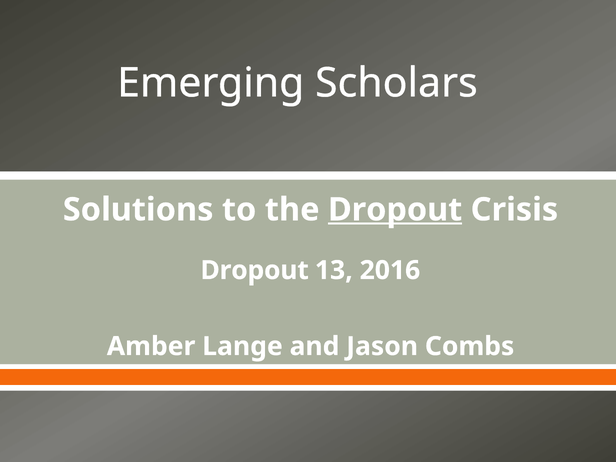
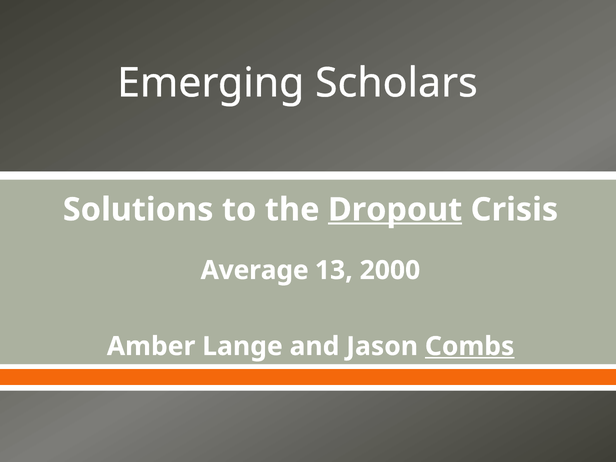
Dropout: Dropout -> Average (255, 270)
2016: 2016 -> 2000 (390, 270)
Combs underline: none -> present (470, 346)
